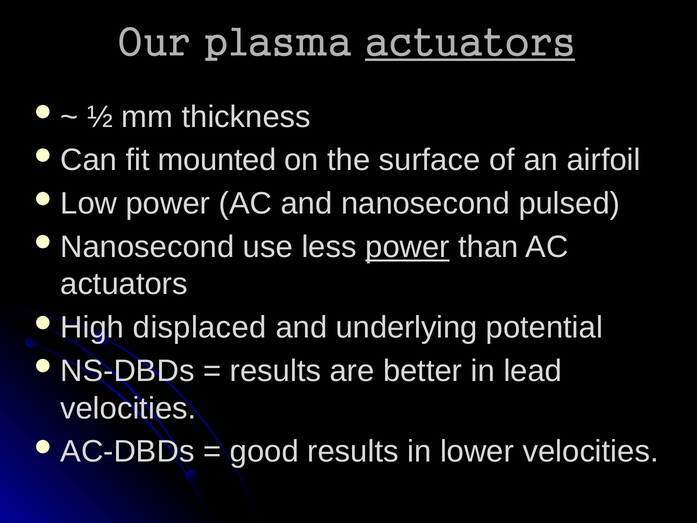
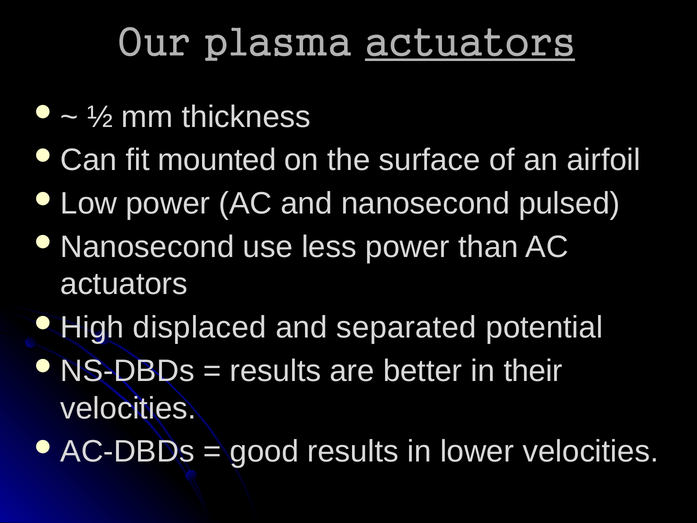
power underline: present -> none (407, 247)
underlying: underlying -> separated (406, 328)
lead: lead -> their (533, 371)
